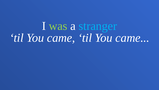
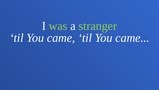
stranger colour: light blue -> light green (98, 26)
